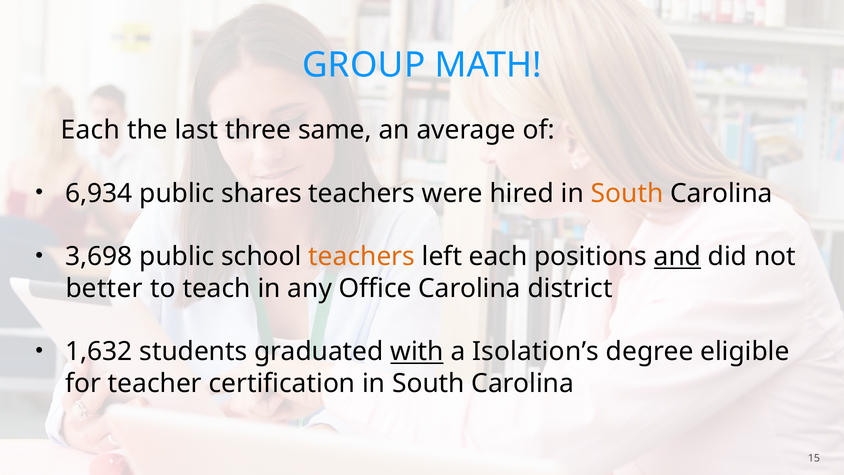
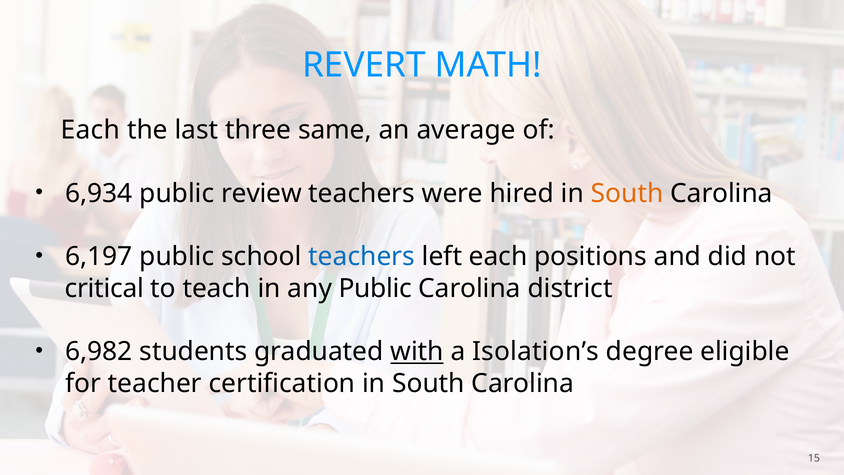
GROUP: GROUP -> REVERT (364, 65)
shares: shares -> review (262, 193)
3,698: 3,698 -> 6,197 (99, 257)
teachers colour: orange -> blue (362, 257)
and underline: present -> none (677, 257)
better: better -> critical (104, 288)
any Office: Office -> Public (375, 288)
1,632: 1,632 -> 6,982 (99, 352)
